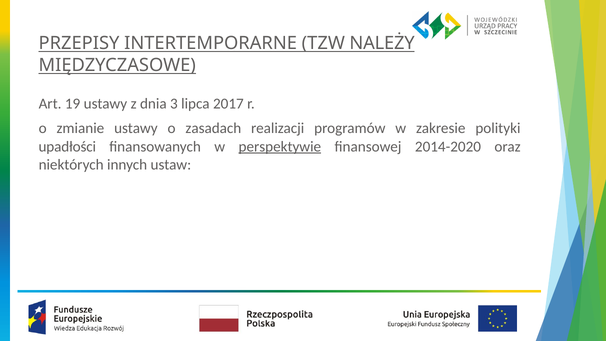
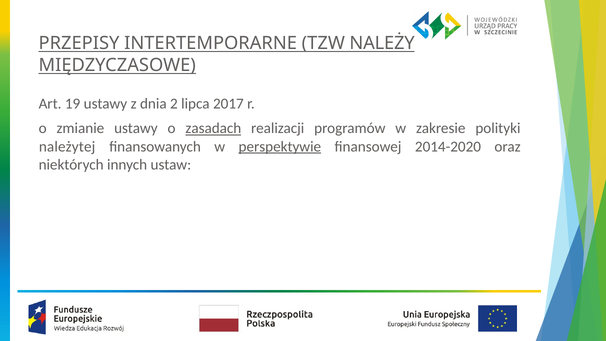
3: 3 -> 2 (174, 104)
zasadach underline: none -> present (213, 128)
upadłości: upadłości -> należytej (67, 147)
